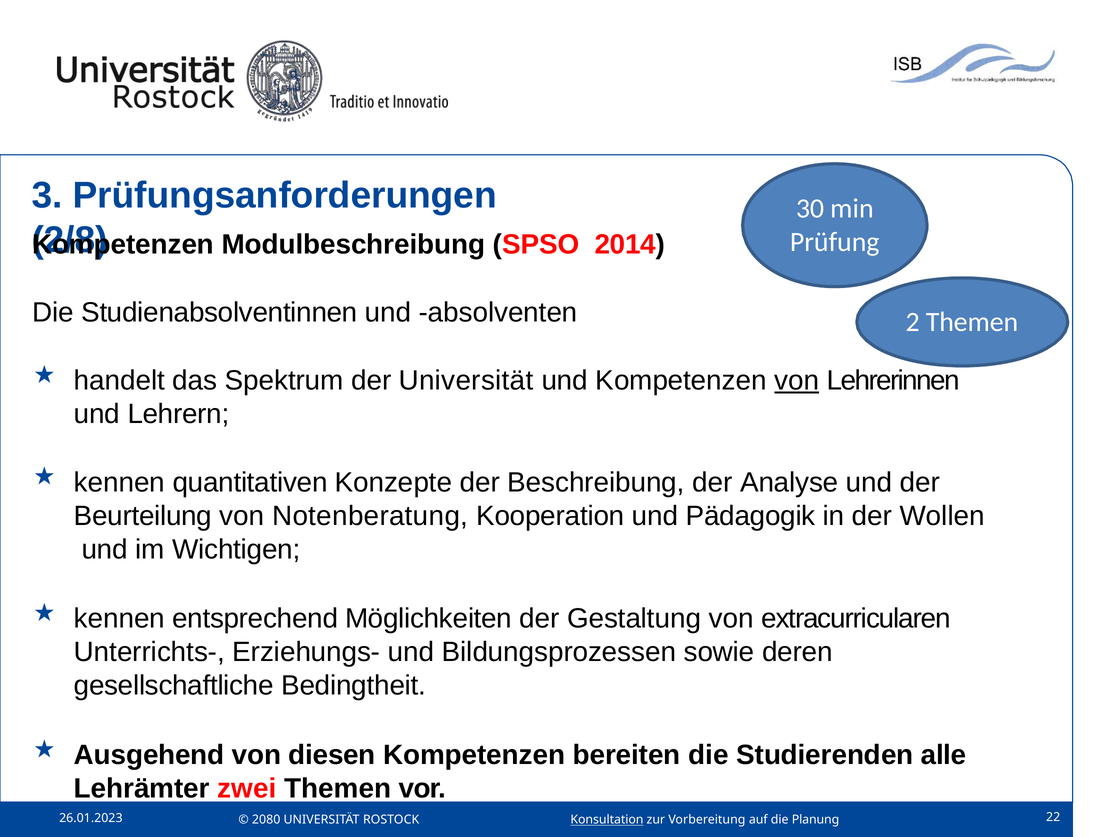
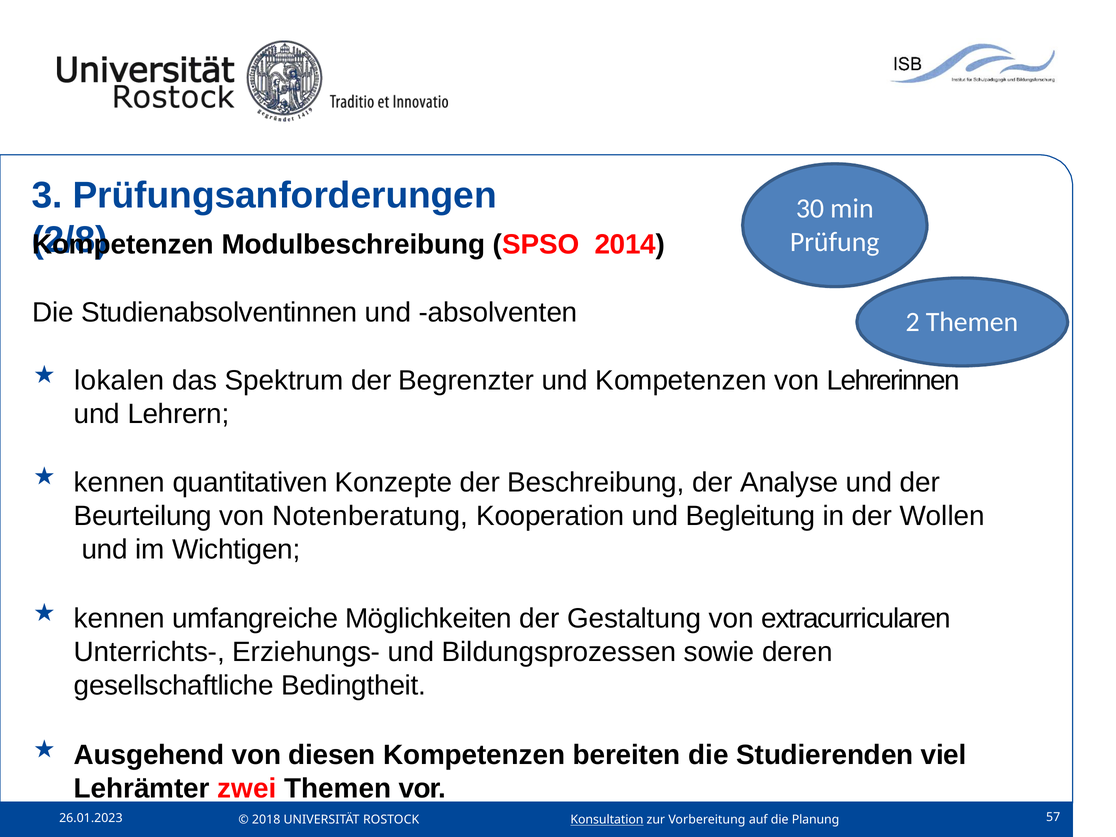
handelt: handelt -> lokalen (119, 380)
der Universität: Universität -> Begrenzter (466, 380)
von underline: present -> none (797, 380)
Pädagogik: Pädagogik -> Begleitung (751, 516)
entsprechend: entsprechend -> umfangreiche (255, 619)
alle: alle -> viel (944, 755)
22: 22 -> 57 (1053, 817)
2080: 2080 -> 2018 (266, 820)
